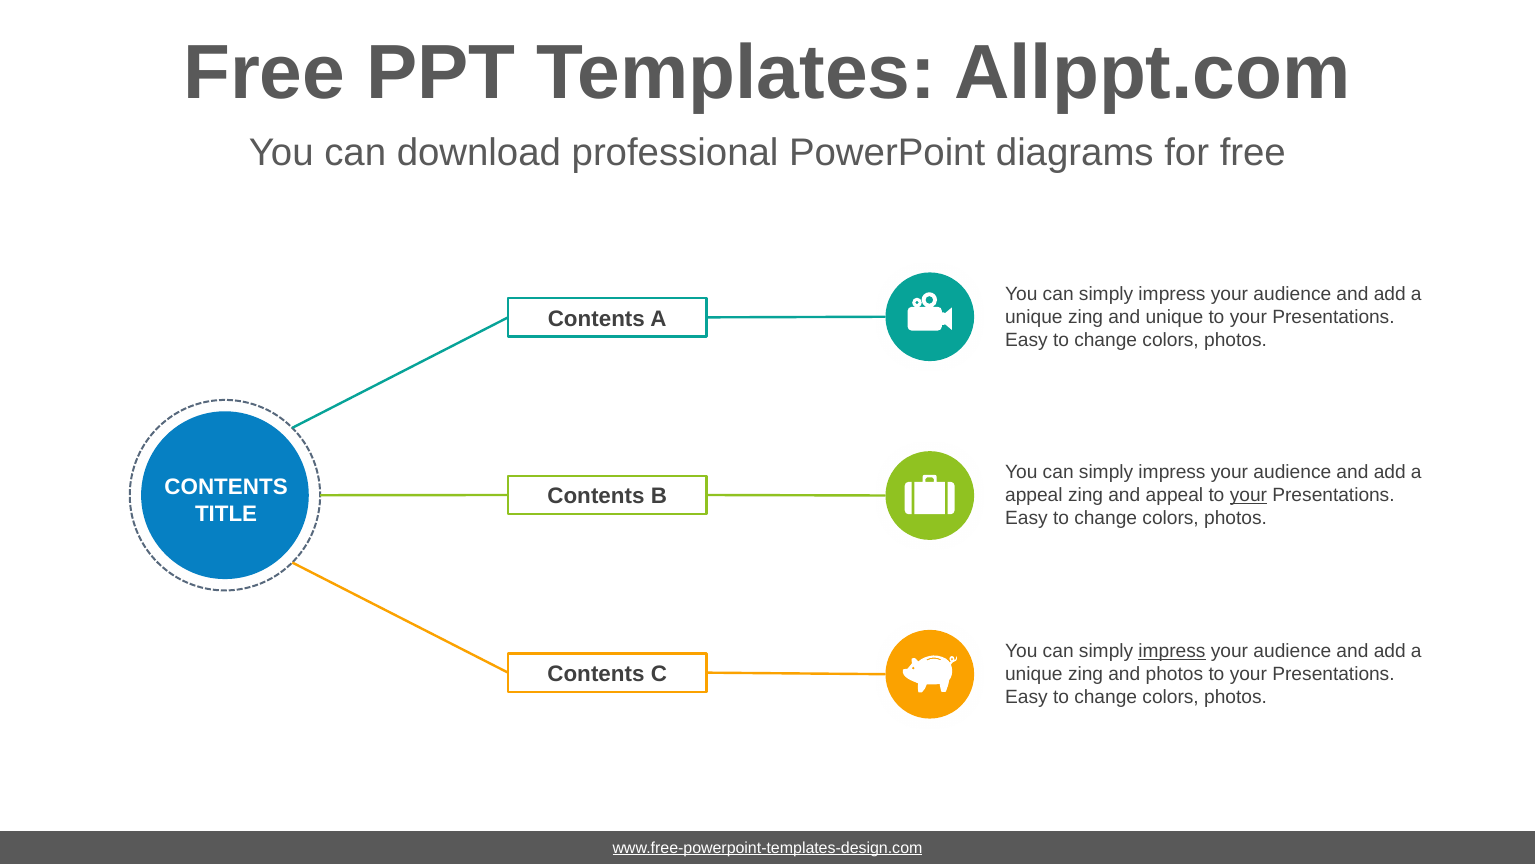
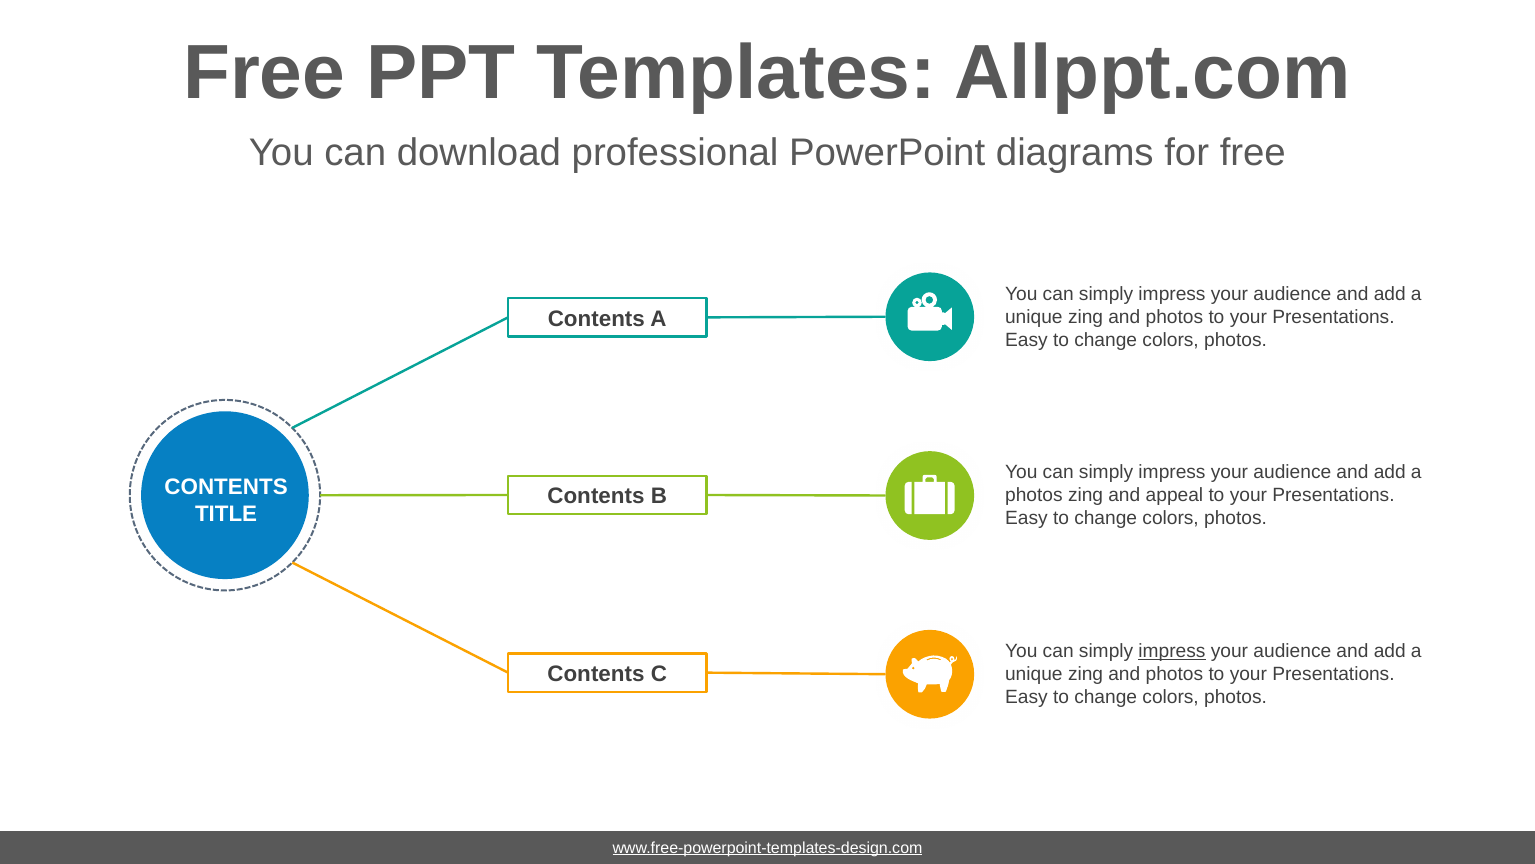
unique: unique -> photos (1174, 317)
appeal: appeal -> photos (1034, 495)
your underline: present -> none (1248, 495)
